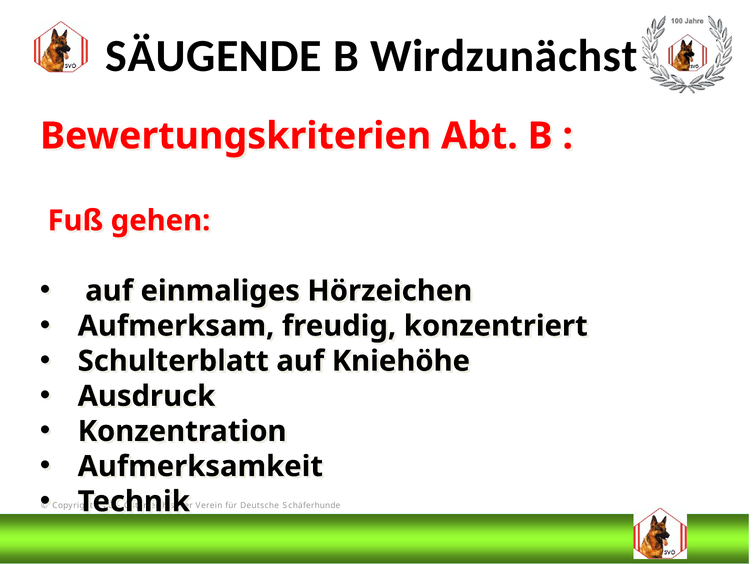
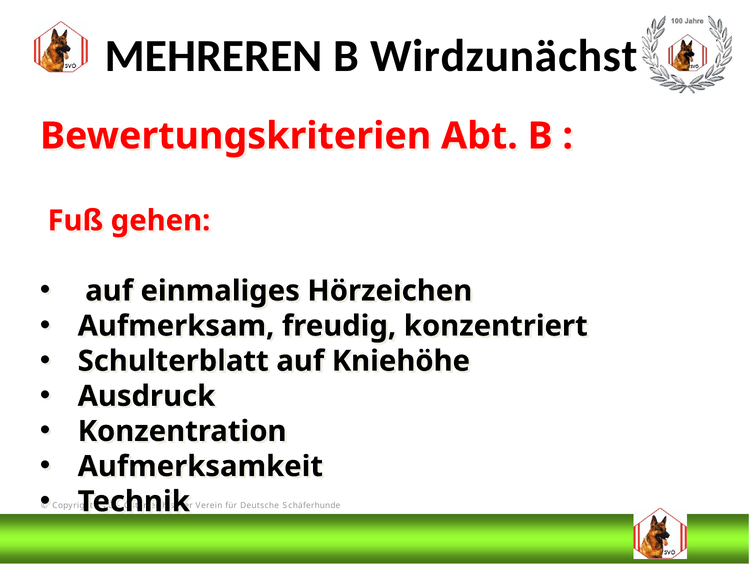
SÄUGENDE: SÄUGENDE -> MEHREREN (214, 56)
